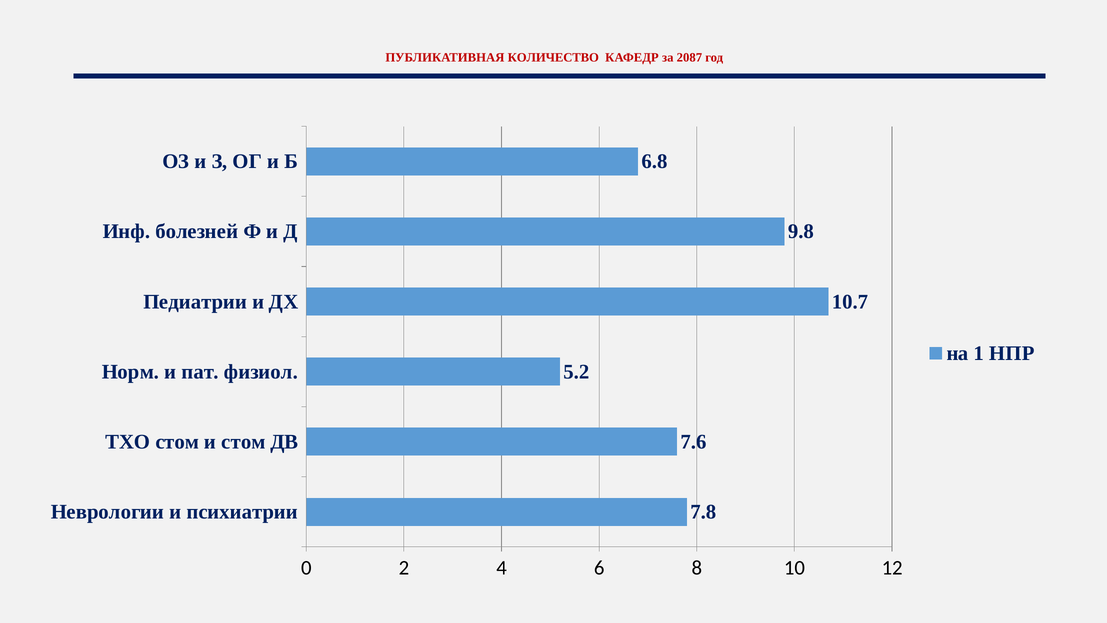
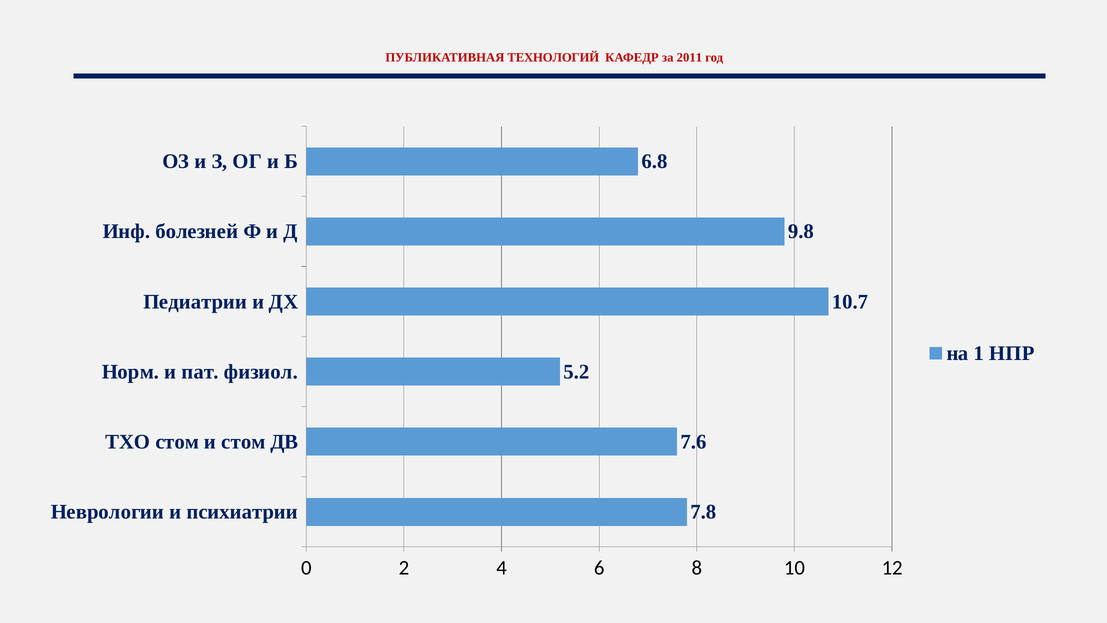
КОЛИЧЕСТВО: КОЛИЧЕСТВО -> ТЕХНОЛОГИЙ (553, 58)
2087: 2087 -> 2011 (689, 58)
